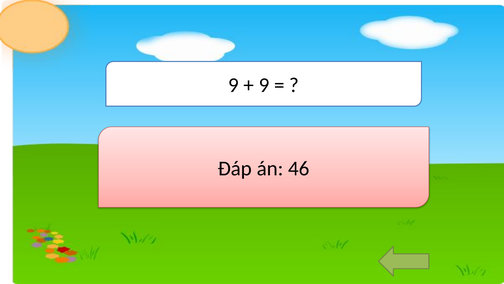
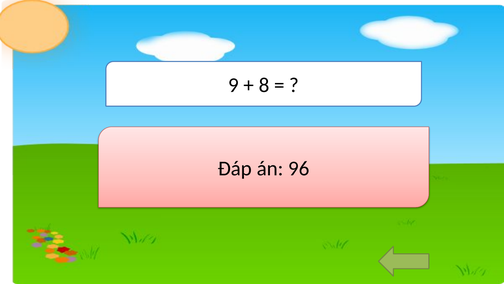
9: 9 -> 8 (264, 85)
46: 46 -> 96 (299, 168)
